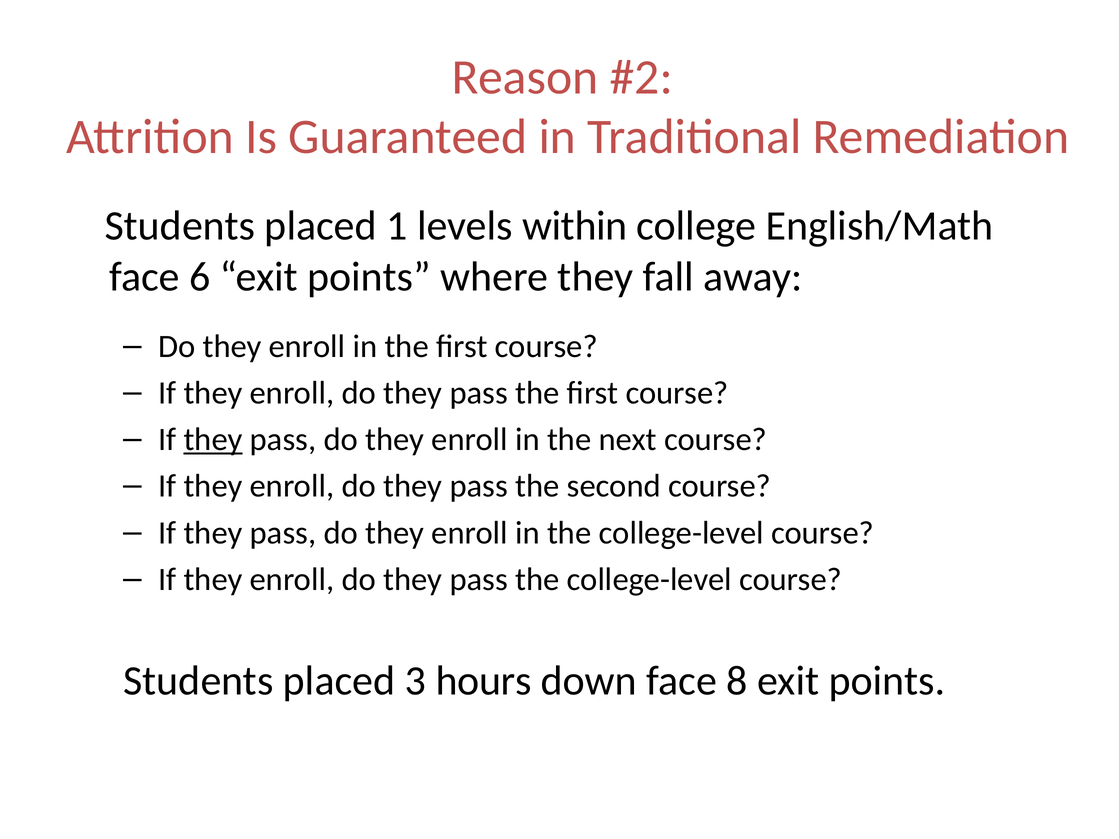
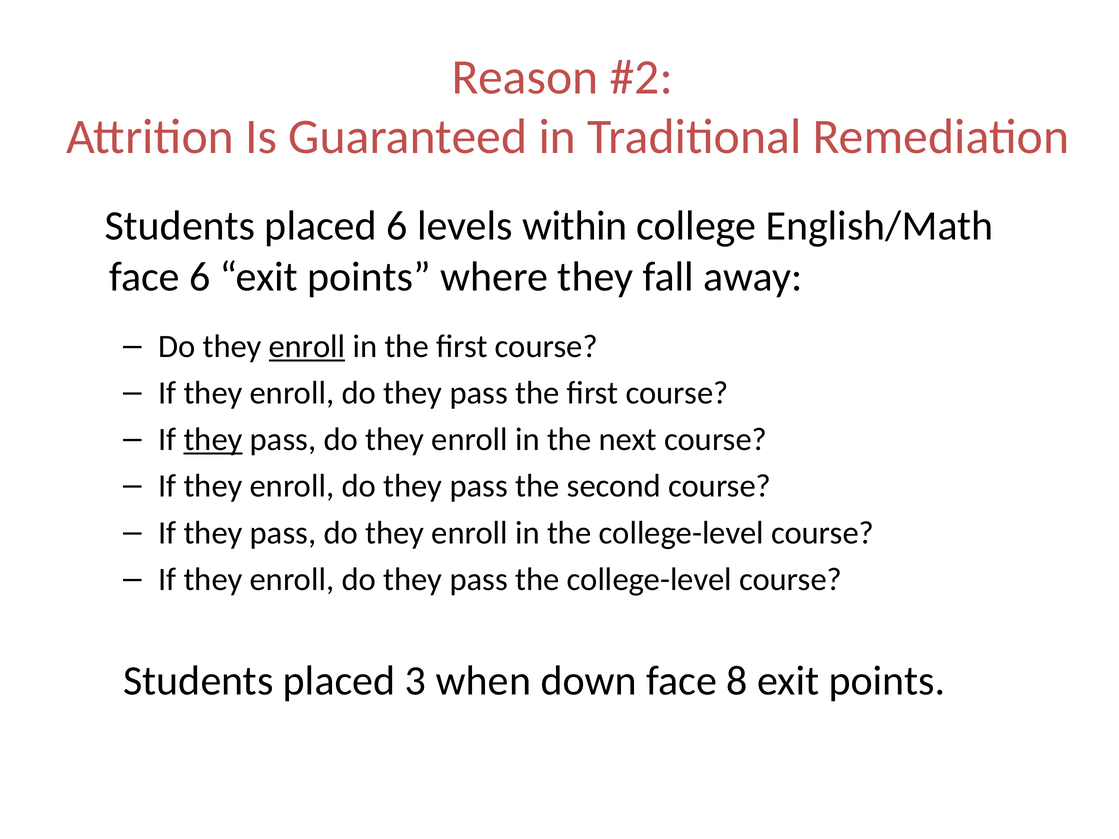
placed 1: 1 -> 6 (397, 226)
enroll underline: none -> present (307, 347)
hours: hours -> when (483, 681)
